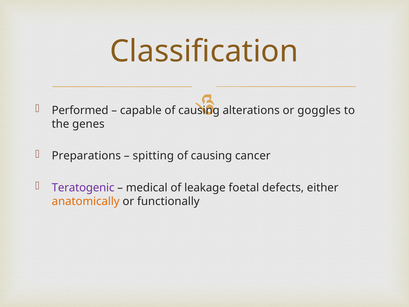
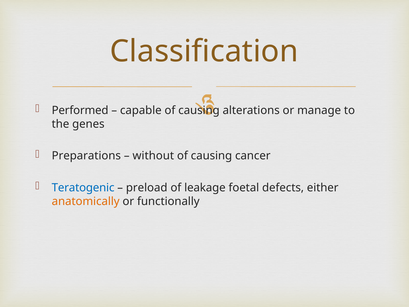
goggles: goggles -> manage (319, 110)
spitting: spitting -> without (153, 156)
Teratogenic colour: purple -> blue (83, 188)
medical: medical -> preload (147, 188)
